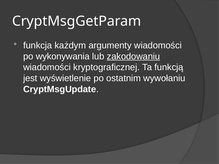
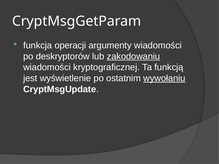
każdym: każdym -> operacji (70, 46)
wykonywania: wykonywania -> deskryptorów (63, 56)
wywołaniu underline: none -> present (164, 78)
